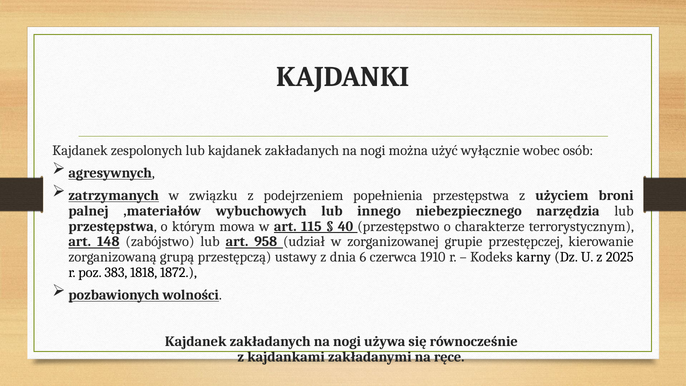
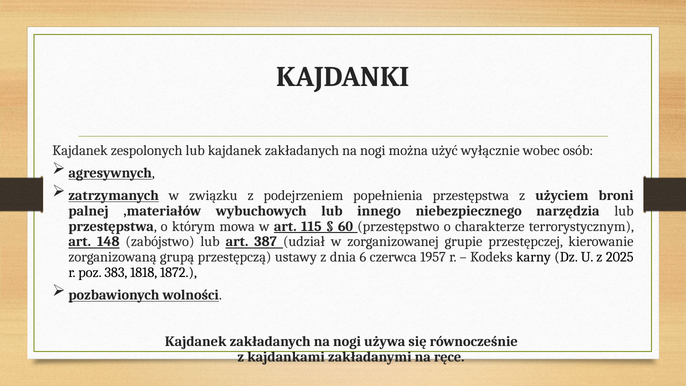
40: 40 -> 60 (345, 226)
958: 958 -> 387 (266, 242)
1910: 1910 -> 1957 (433, 257)
